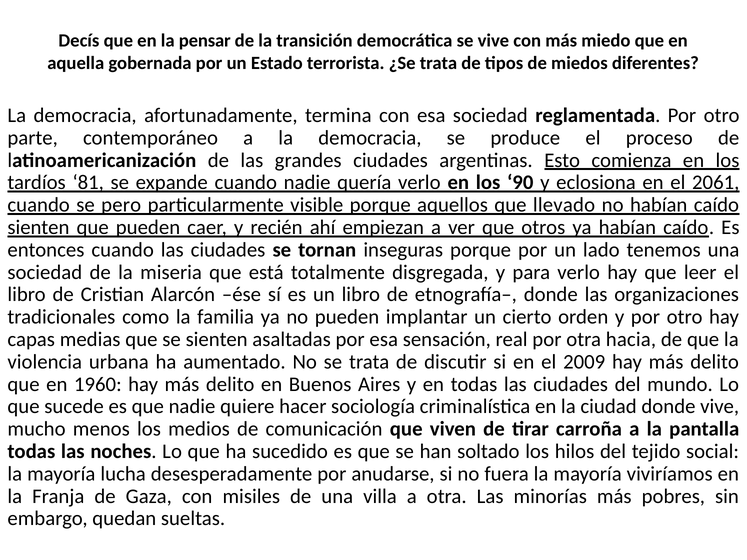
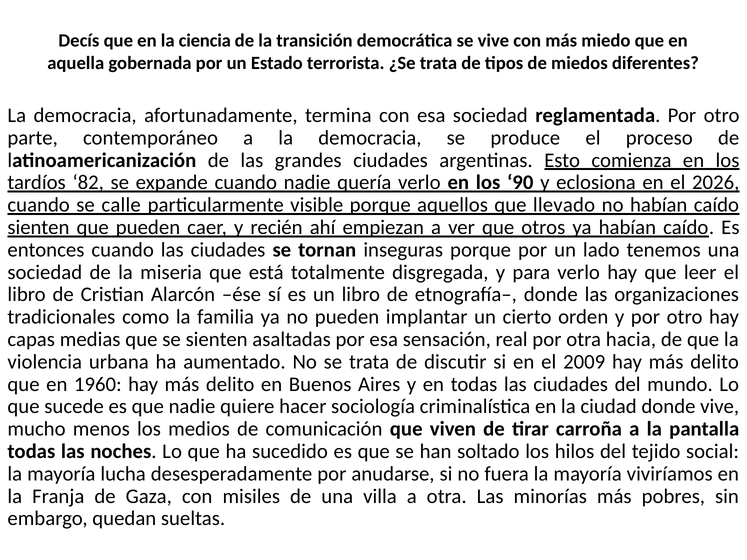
pensar: pensar -> ciencia (205, 41)
81: 81 -> 82 (88, 183)
2061: 2061 -> 2026 (716, 183)
pero: pero -> calle (121, 205)
